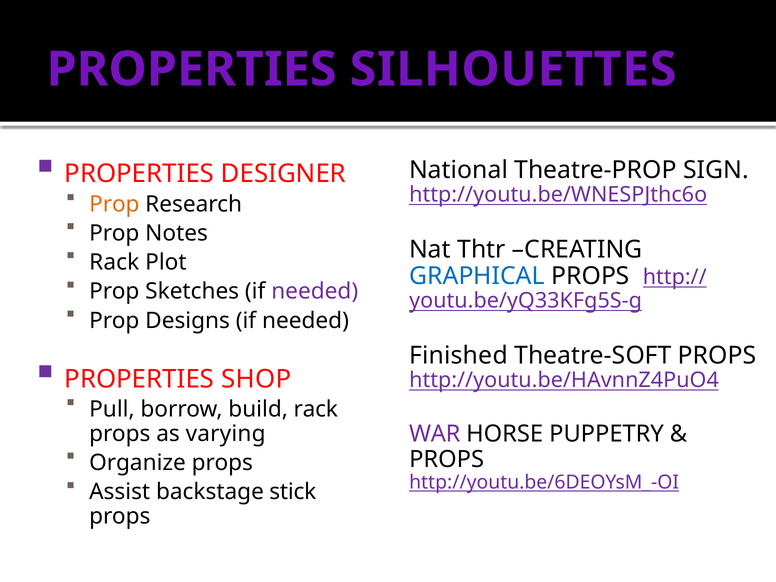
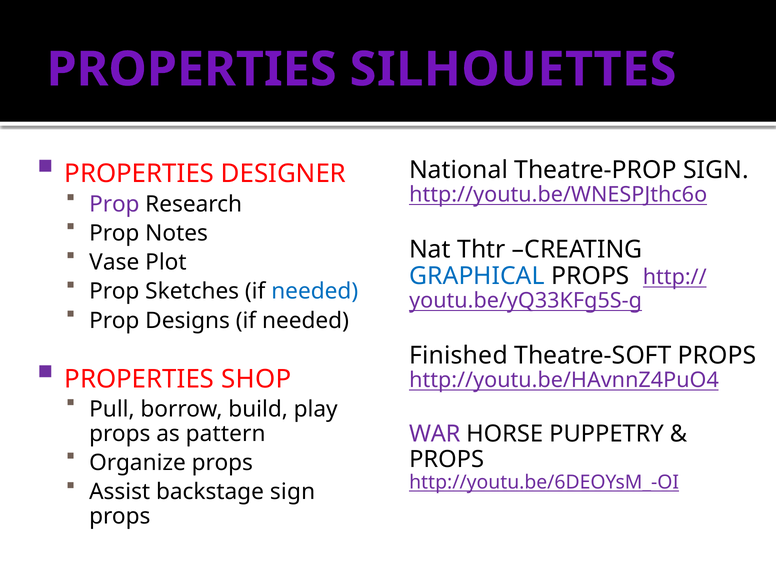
Prop colour: orange -> purple (114, 204)
Rack: Rack -> Vase (114, 262)
needed colour: purple -> blue (315, 291)
build rack: rack -> play (316, 409)
varying: varying -> pattern (226, 434)
backstage stick: stick -> sign (293, 492)
